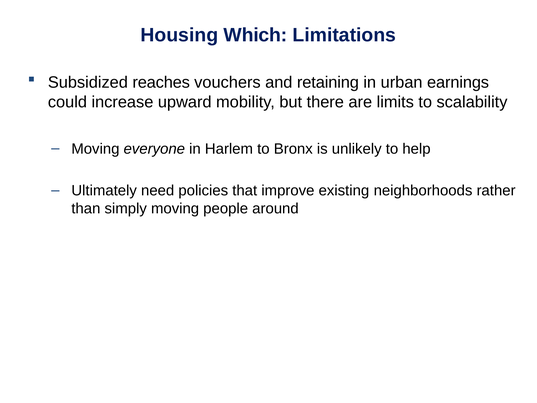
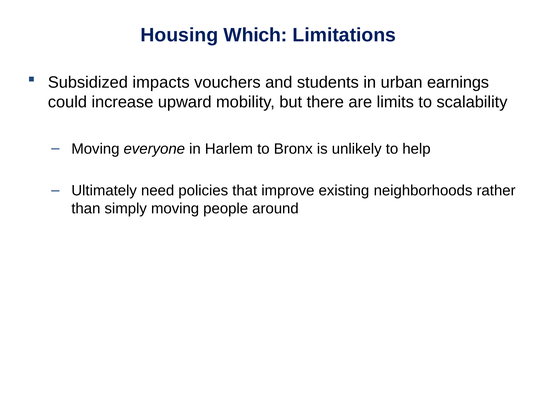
reaches: reaches -> impacts (161, 82)
retaining: retaining -> students (328, 82)
